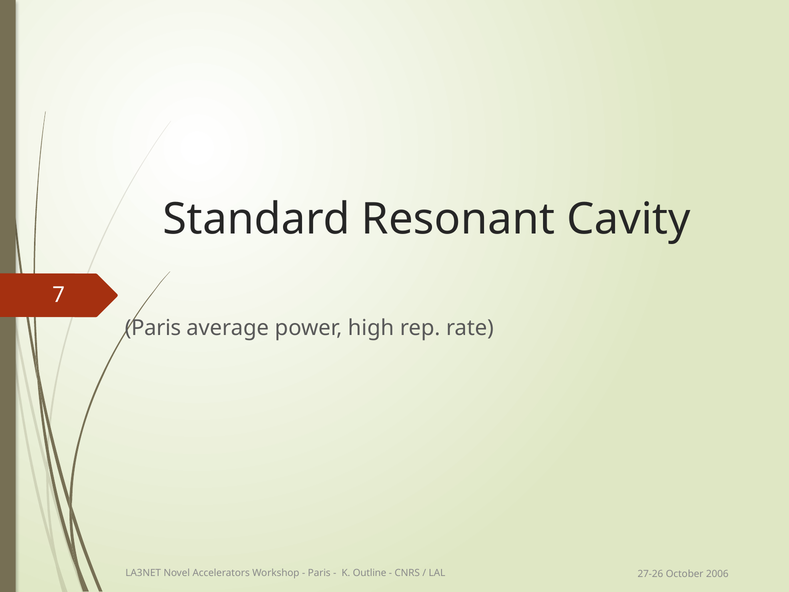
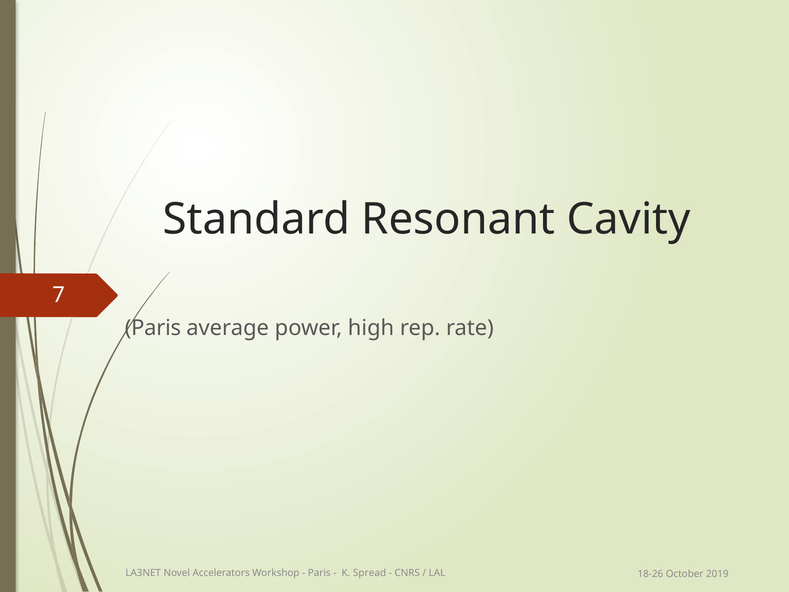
Outline: Outline -> Spread (370, 573)
27‐26: 27‐26 -> 18‐26 (650, 574)
2006: 2006 -> 2019 (717, 574)
